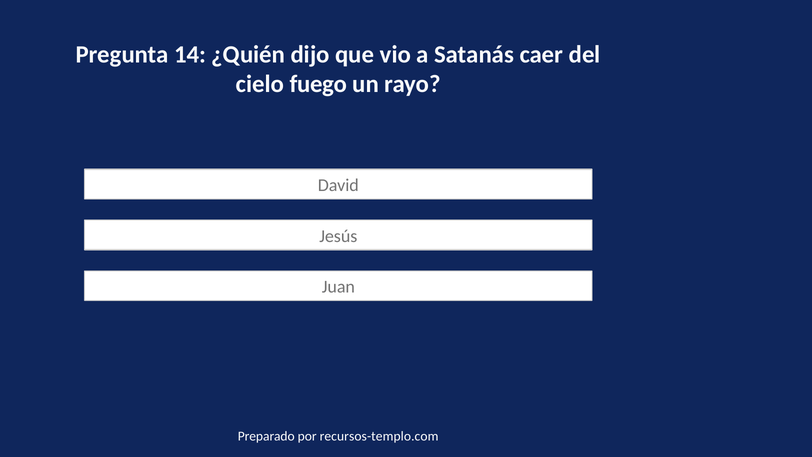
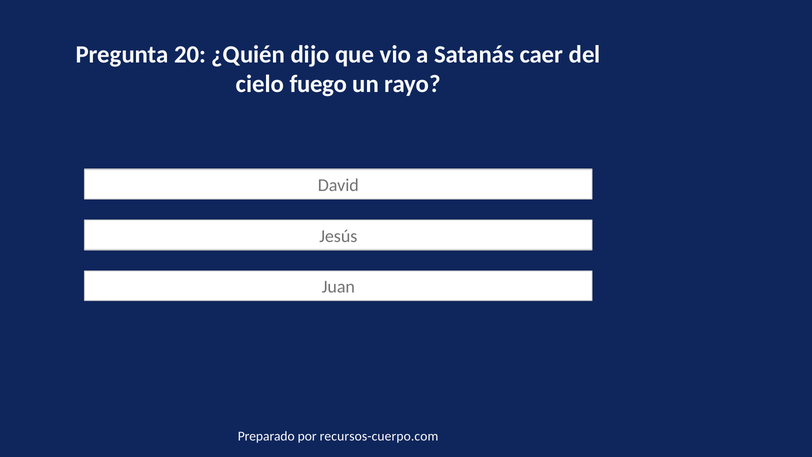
14: 14 -> 20 (190, 54)
recursos-templo.com: recursos-templo.com -> recursos-cuerpo.com (379, 436)
